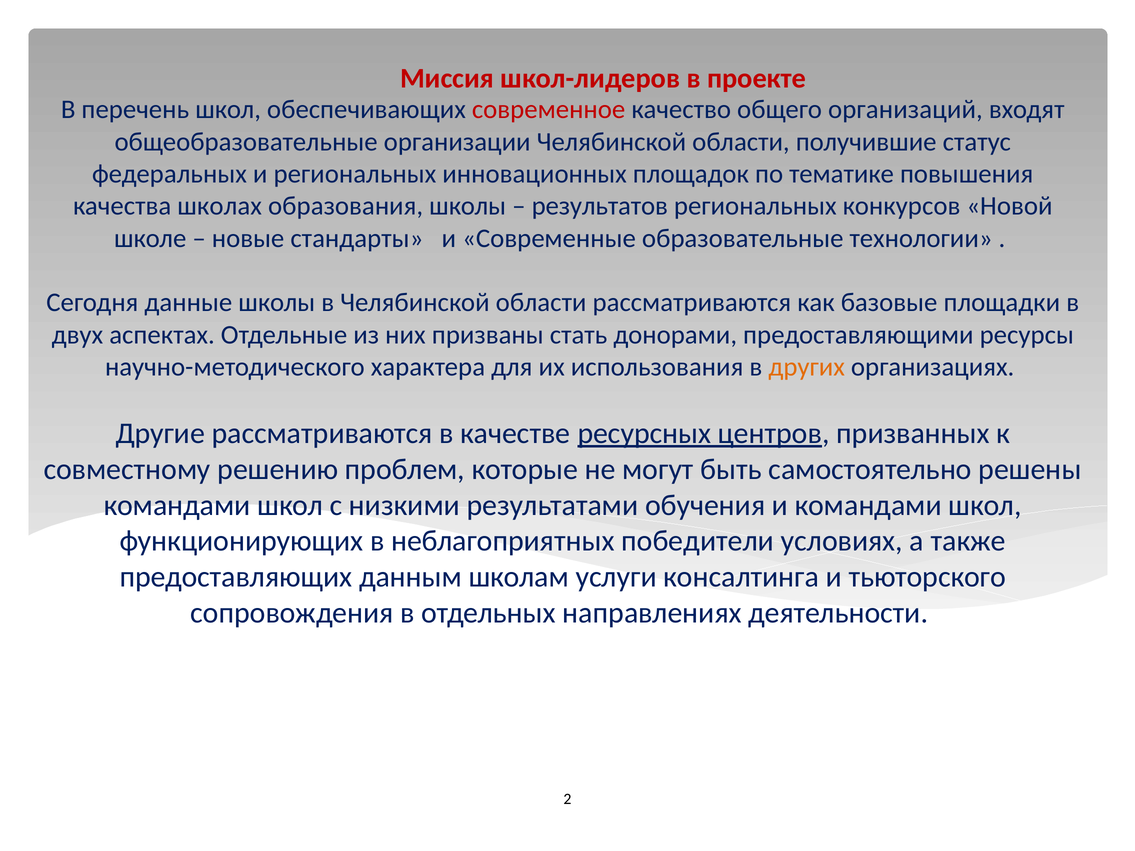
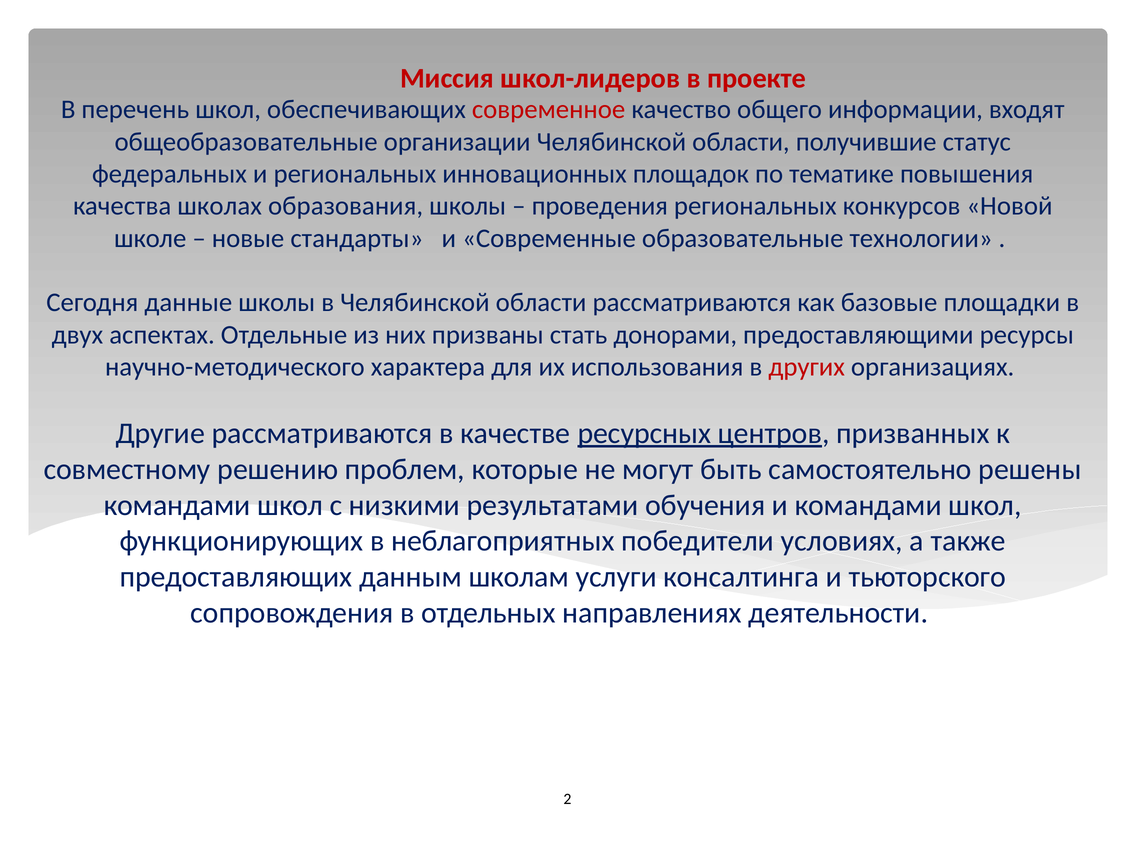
организаций: организаций -> информации (905, 110)
результатов: результатов -> проведения (600, 206)
других colour: orange -> red (807, 367)
